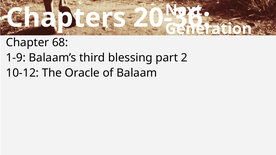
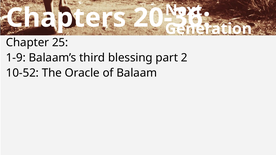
68: 68 -> 25 (60, 43)
10-12: 10-12 -> 10-52 (22, 73)
